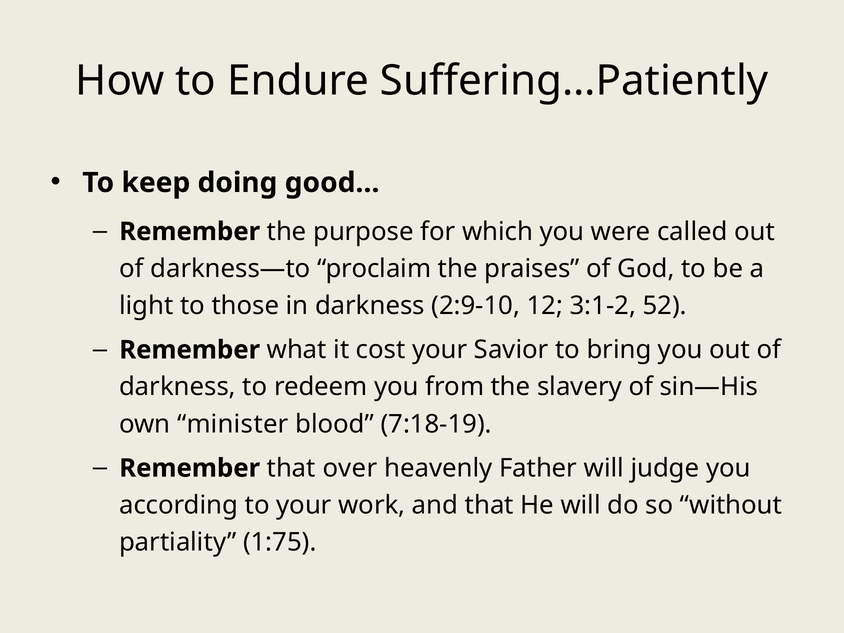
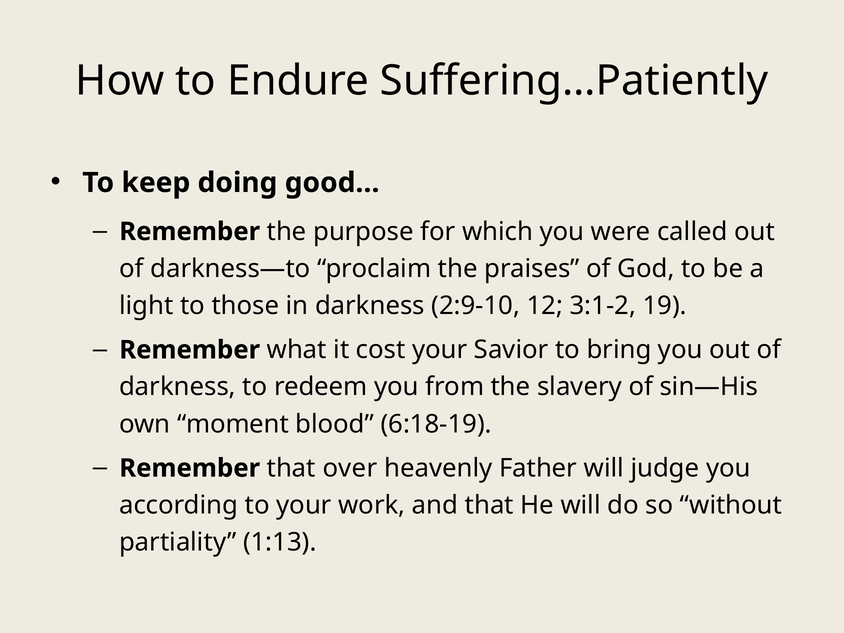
52: 52 -> 19 (665, 306)
minister: minister -> moment (233, 424)
7:18-19: 7:18-19 -> 6:18-19 (436, 424)
1:75: 1:75 -> 1:13 (280, 542)
